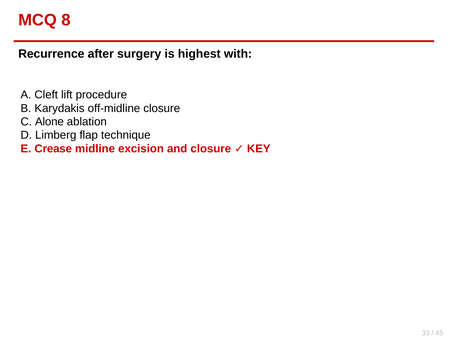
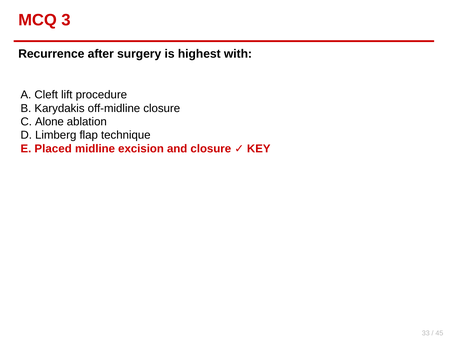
8: 8 -> 3 (66, 20)
Crease: Crease -> Placed (53, 148)
